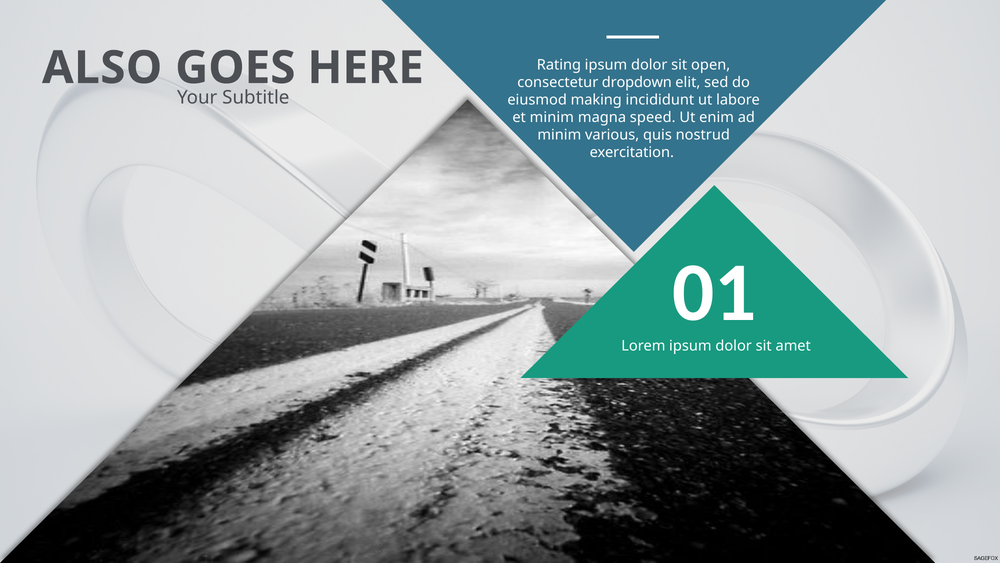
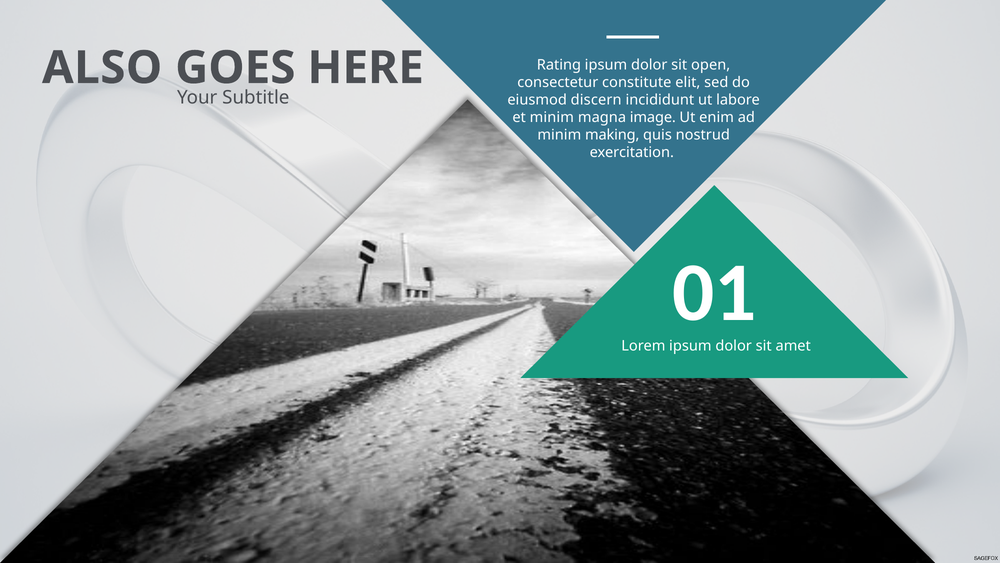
dropdown: dropdown -> constitute (637, 82)
making: making -> discern (596, 100)
speed: speed -> image (653, 117)
various: various -> making (612, 135)
